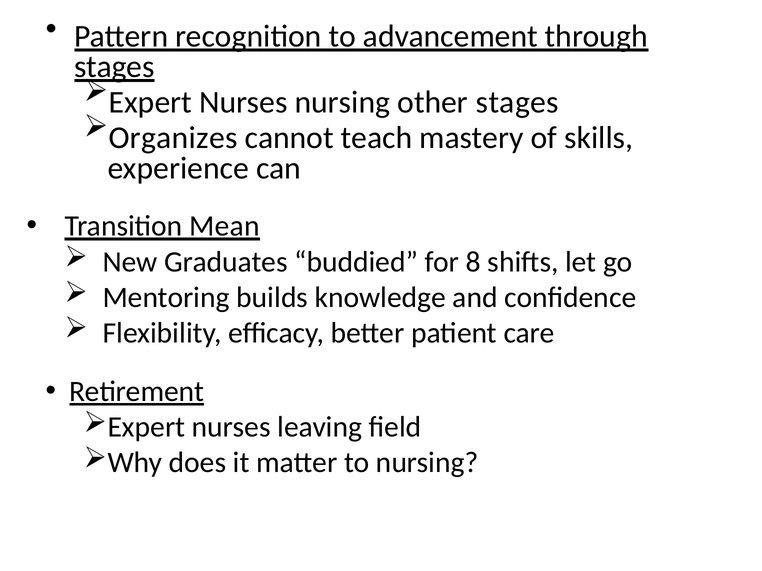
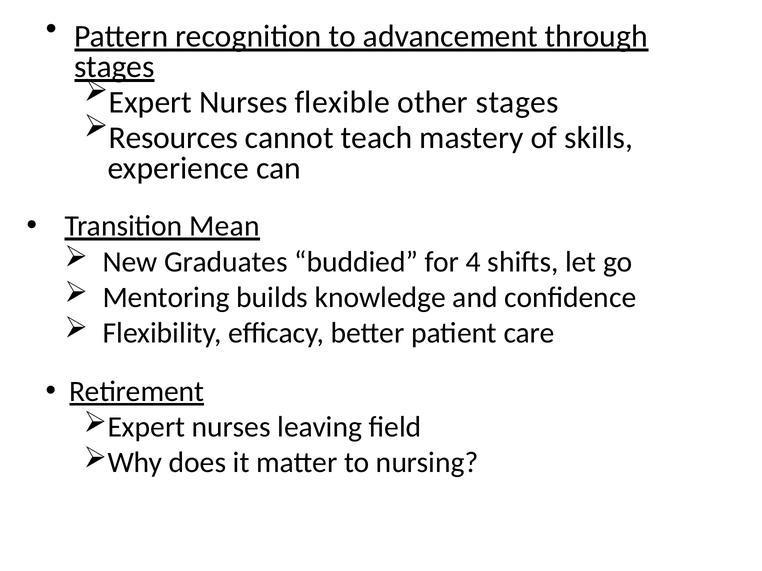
Nurses nursing: nursing -> flexible (342, 103)
Organizes: Organizes -> Resources (173, 138)
8: 8 -> 4 (473, 262)
